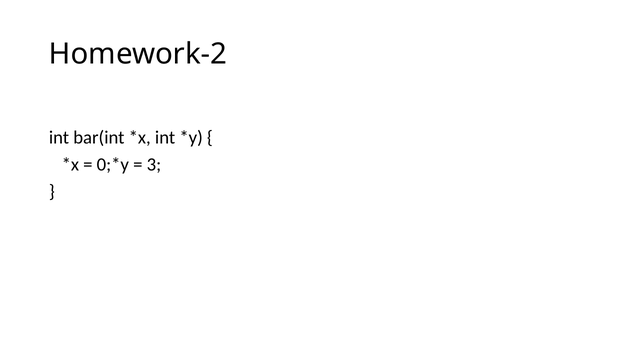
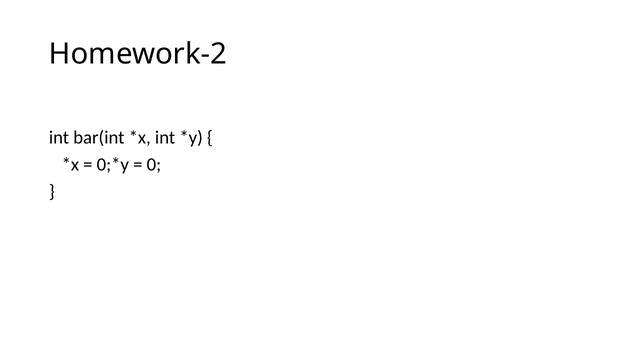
3: 3 -> 0 (154, 165)
